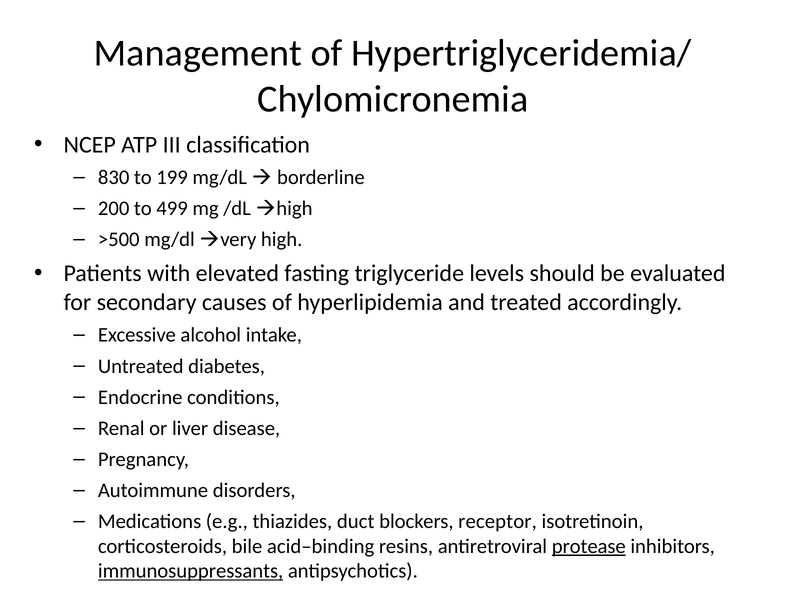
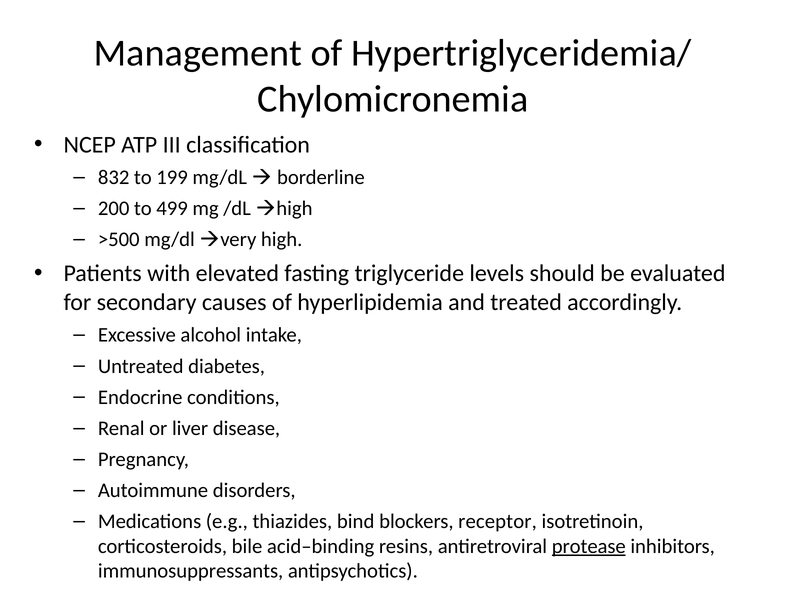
830: 830 -> 832 (114, 177)
duct: duct -> bind (356, 521)
immunosuppressants underline: present -> none (191, 571)
